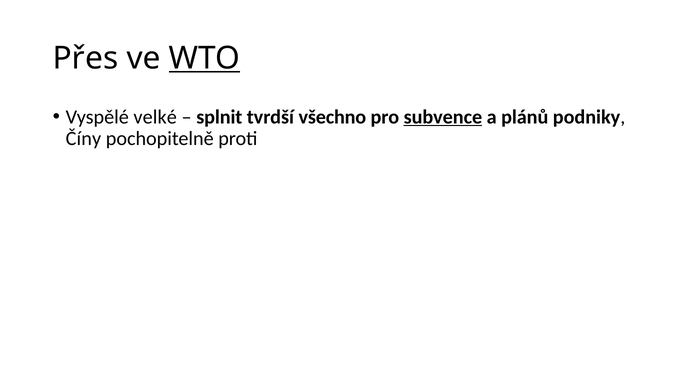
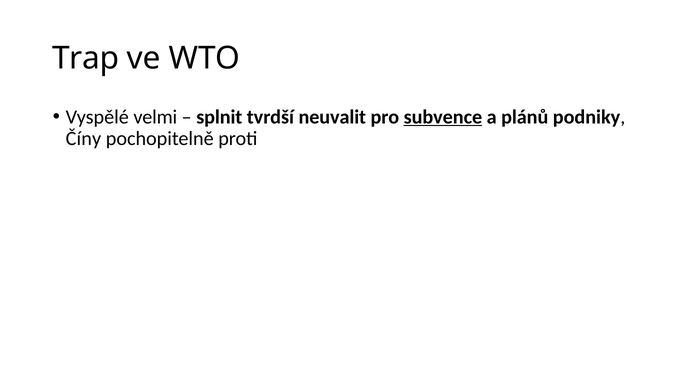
Přes: Přes -> Trap (86, 58)
WTO underline: present -> none (205, 58)
velké: velké -> velmi (155, 117)
všechno: všechno -> neuvalit (332, 117)
